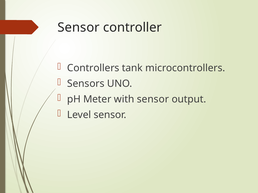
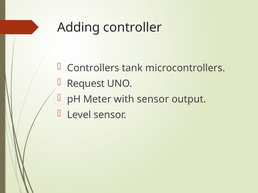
Sensor: Sensor -> Adding (79, 28)
Sensors: Sensors -> Request (86, 84)
